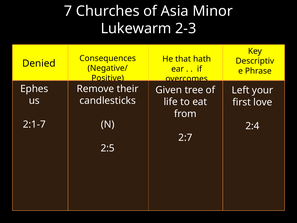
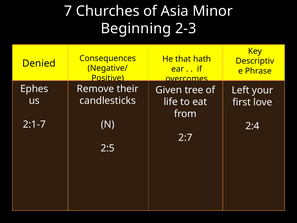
Lukewarm: Lukewarm -> Beginning (136, 28)
